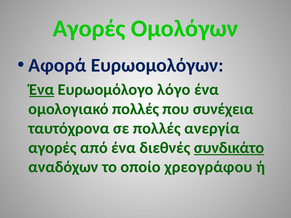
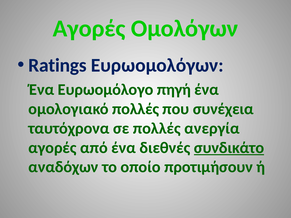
Αφορά: Αφορά -> Ratings (58, 65)
Ένα underline: present -> none (42, 90)
λόγο: λόγο -> πηγή (174, 90)
χρεογράφου: χρεογράφου -> προτιμήσουν (209, 167)
